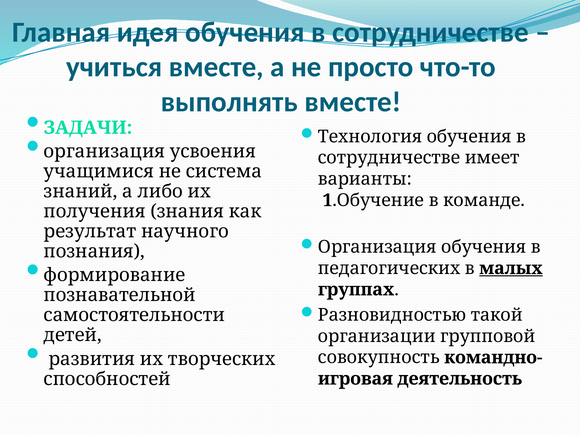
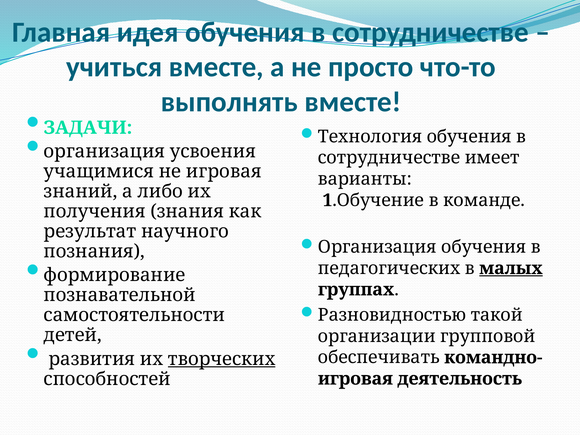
не система: система -> игровая (224, 171)
творческих underline: none -> present (222, 359)
совокупность: совокупность -> обеспечивать (379, 357)
